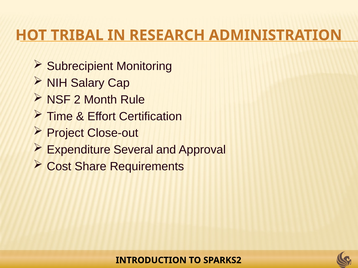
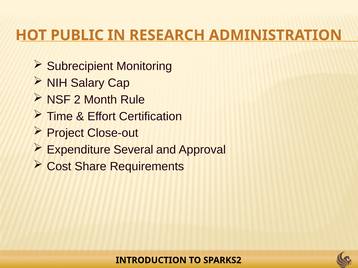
TRIBAL: TRIBAL -> PUBLIC (77, 35)
